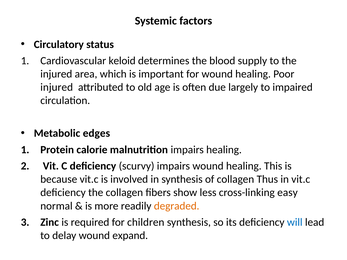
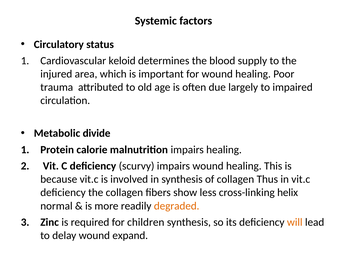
injured: injured -> trauma (57, 87)
edges: edges -> divide (97, 133)
easy: easy -> helix (288, 193)
will colour: blue -> orange (295, 222)
